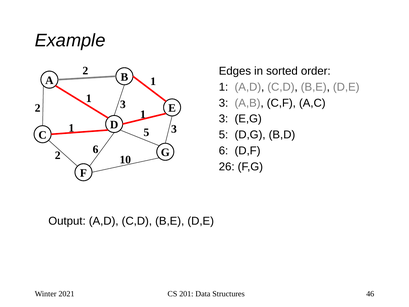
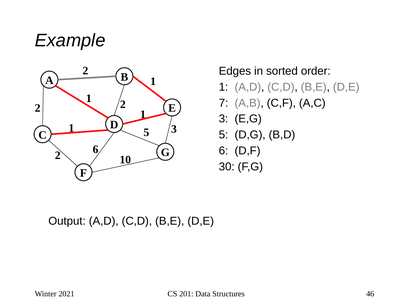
3: 3 -> 7 (224, 103)
2 3: 3 -> 2 (123, 104)
26: 26 -> 30 (227, 166)
